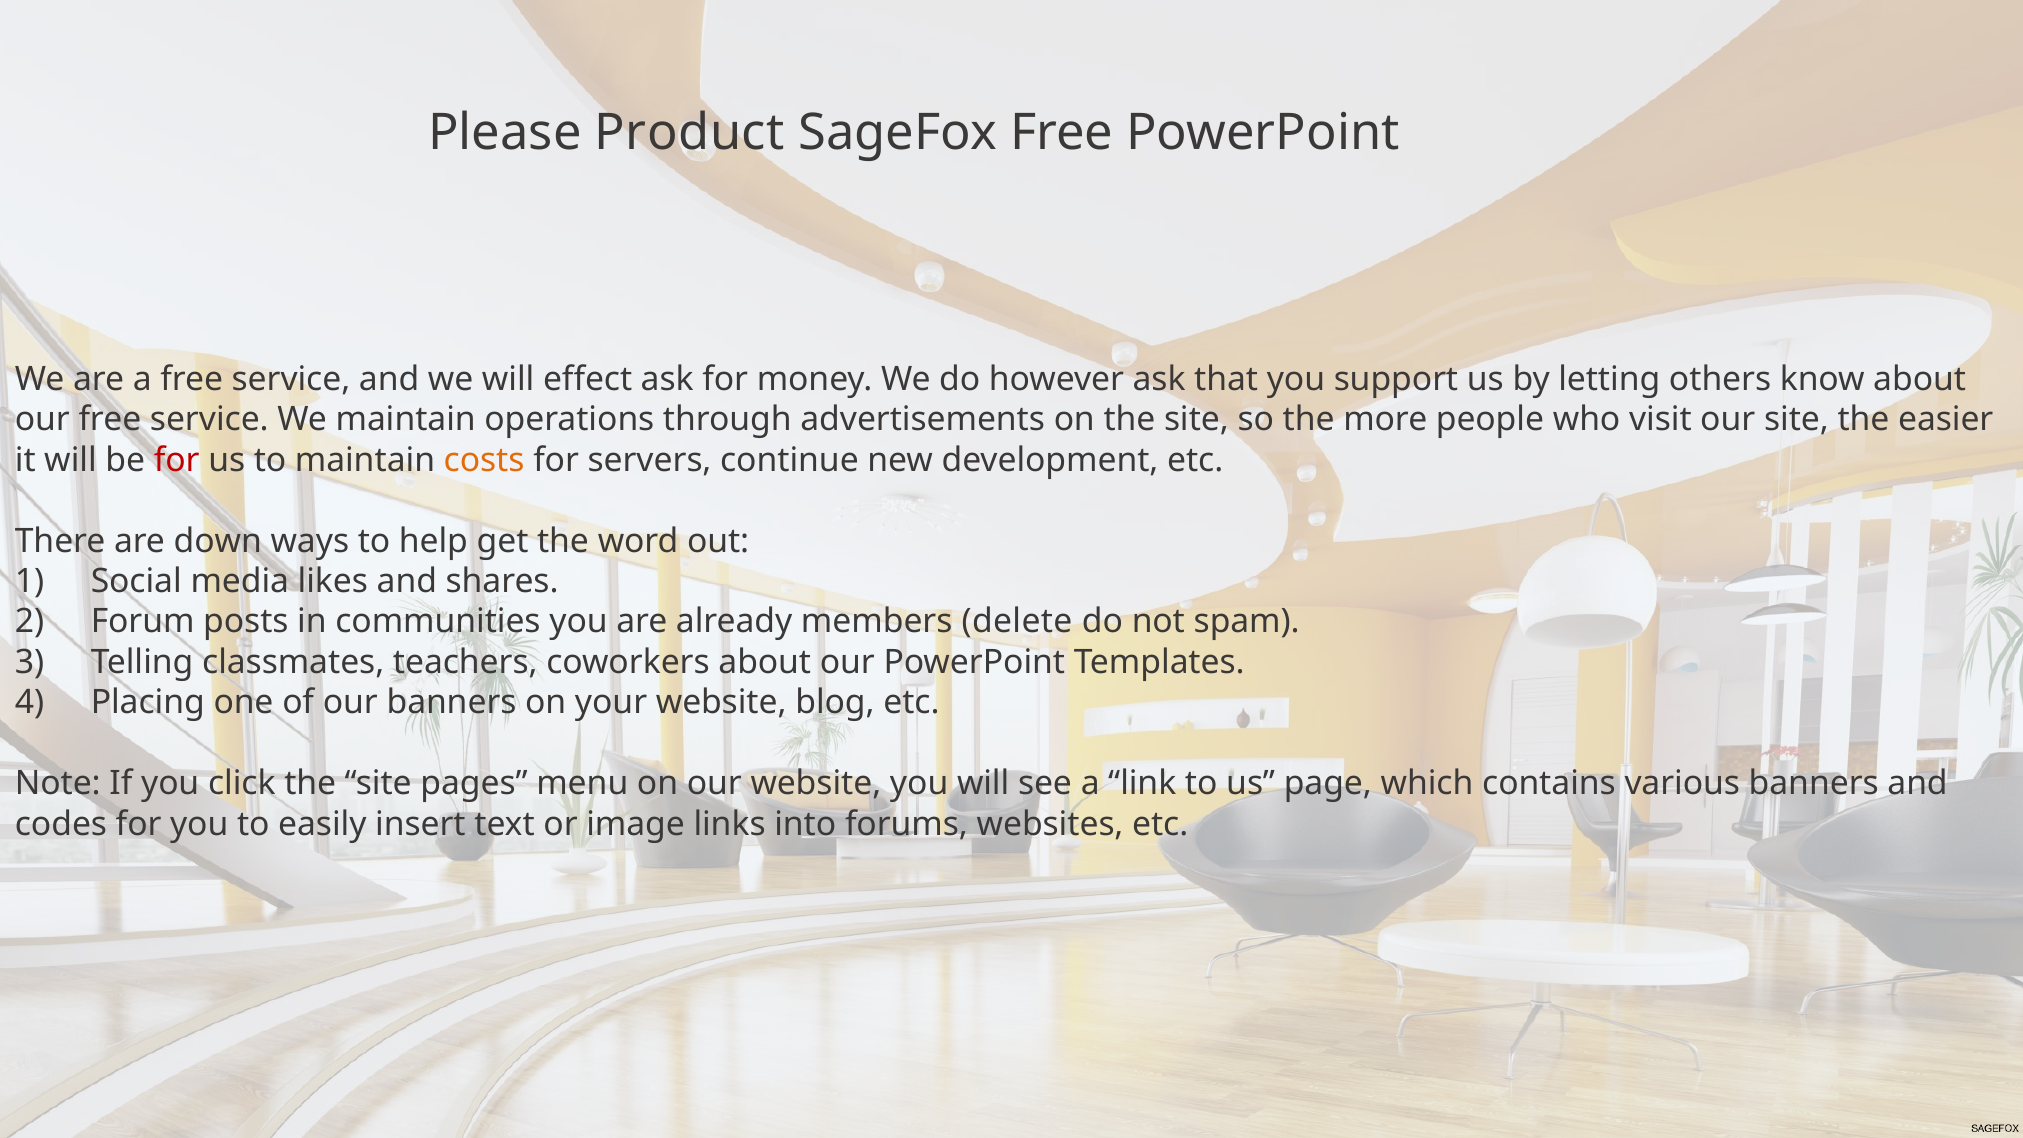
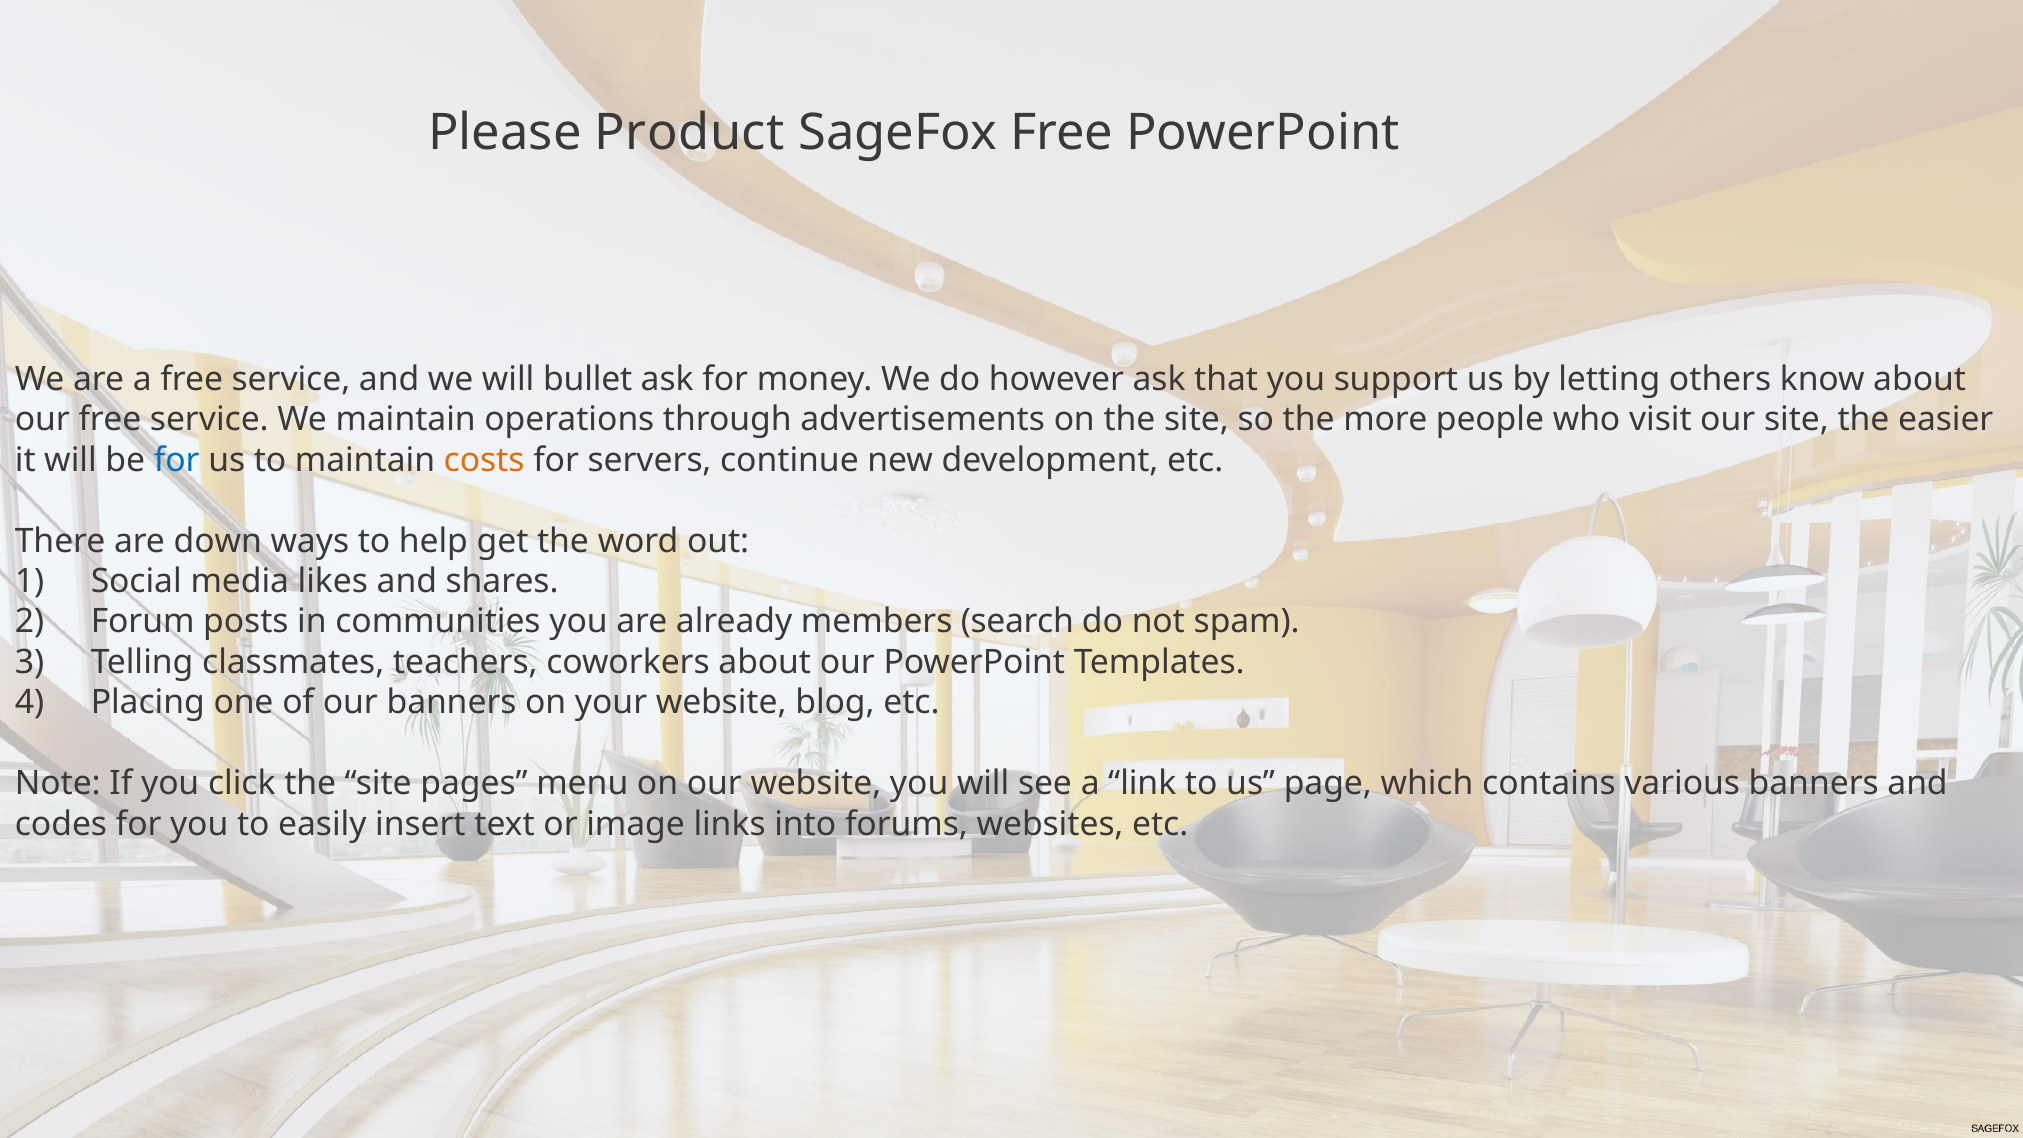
effect: effect -> bullet (588, 379)
for colour: red -> blue (177, 460)
delete: delete -> search (1017, 622)
